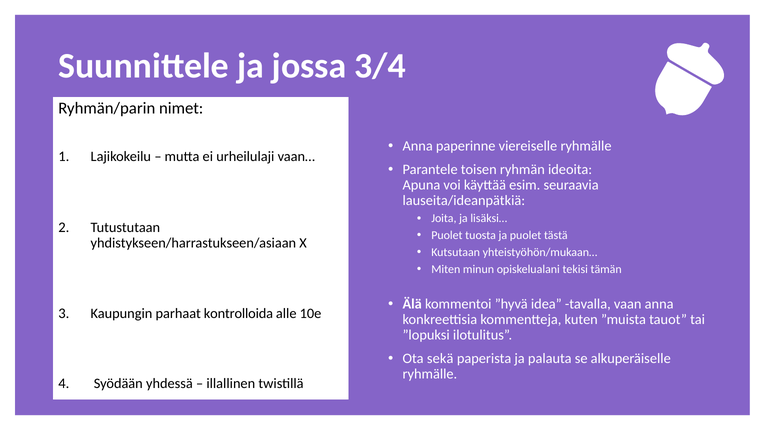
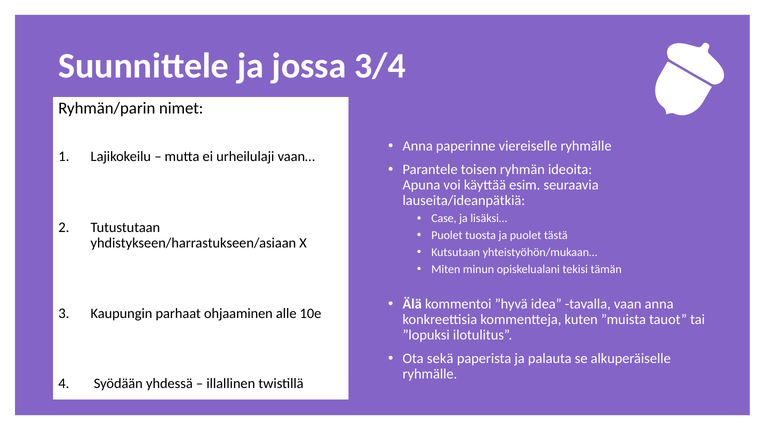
Joita: Joita -> Case (444, 219)
kontrolloida: kontrolloida -> ohjaaminen (238, 314)
